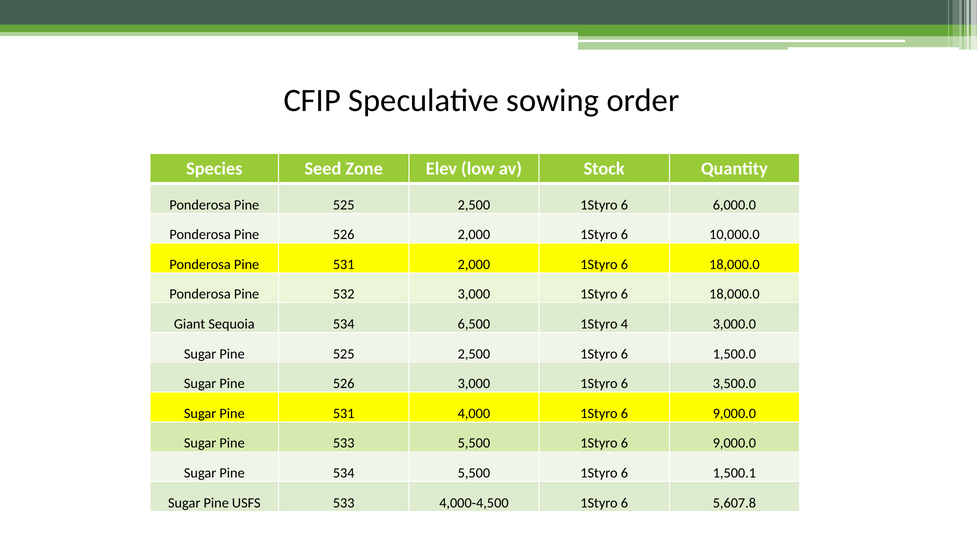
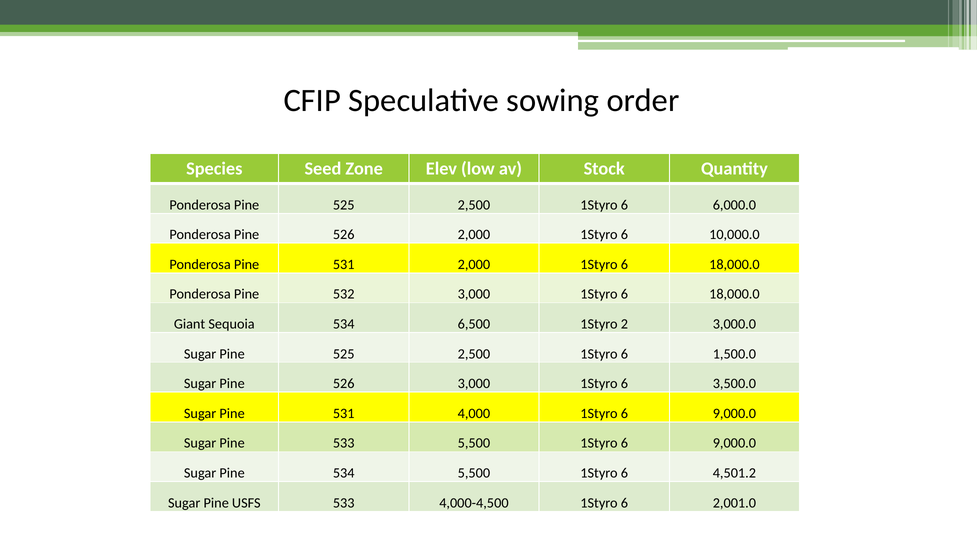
4: 4 -> 2 (624, 324)
1,500.1: 1,500.1 -> 4,501.2 (734, 473)
5,607.8: 5,607.8 -> 2,001.0 (734, 502)
